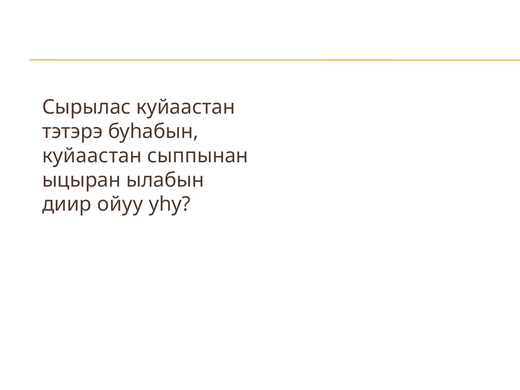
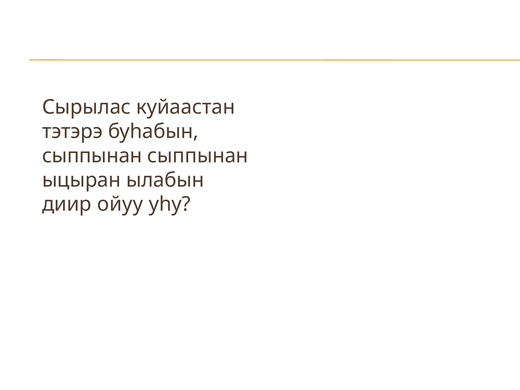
куйаастан: куйаастан -> сыппынан (92, 156)
